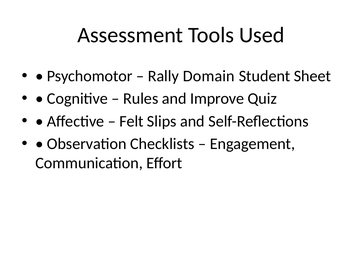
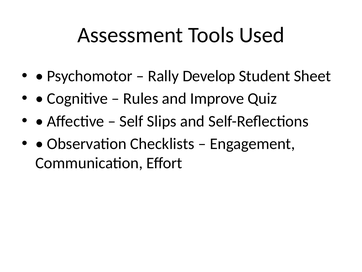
Domain: Domain -> Develop (209, 76)
Felt: Felt -> Self (131, 121)
